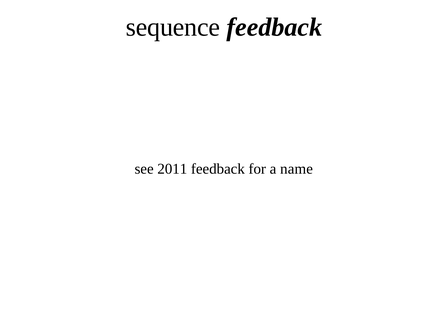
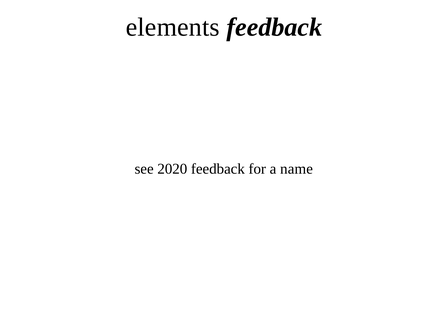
sequence: sequence -> elements (173, 27)
2011: 2011 -> 2020 (172, 169)
